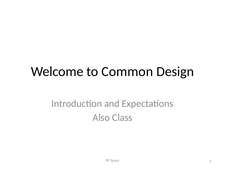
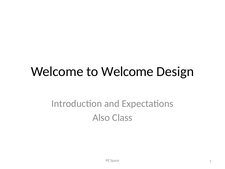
to Common: Common -> Welcome (127, 71)
